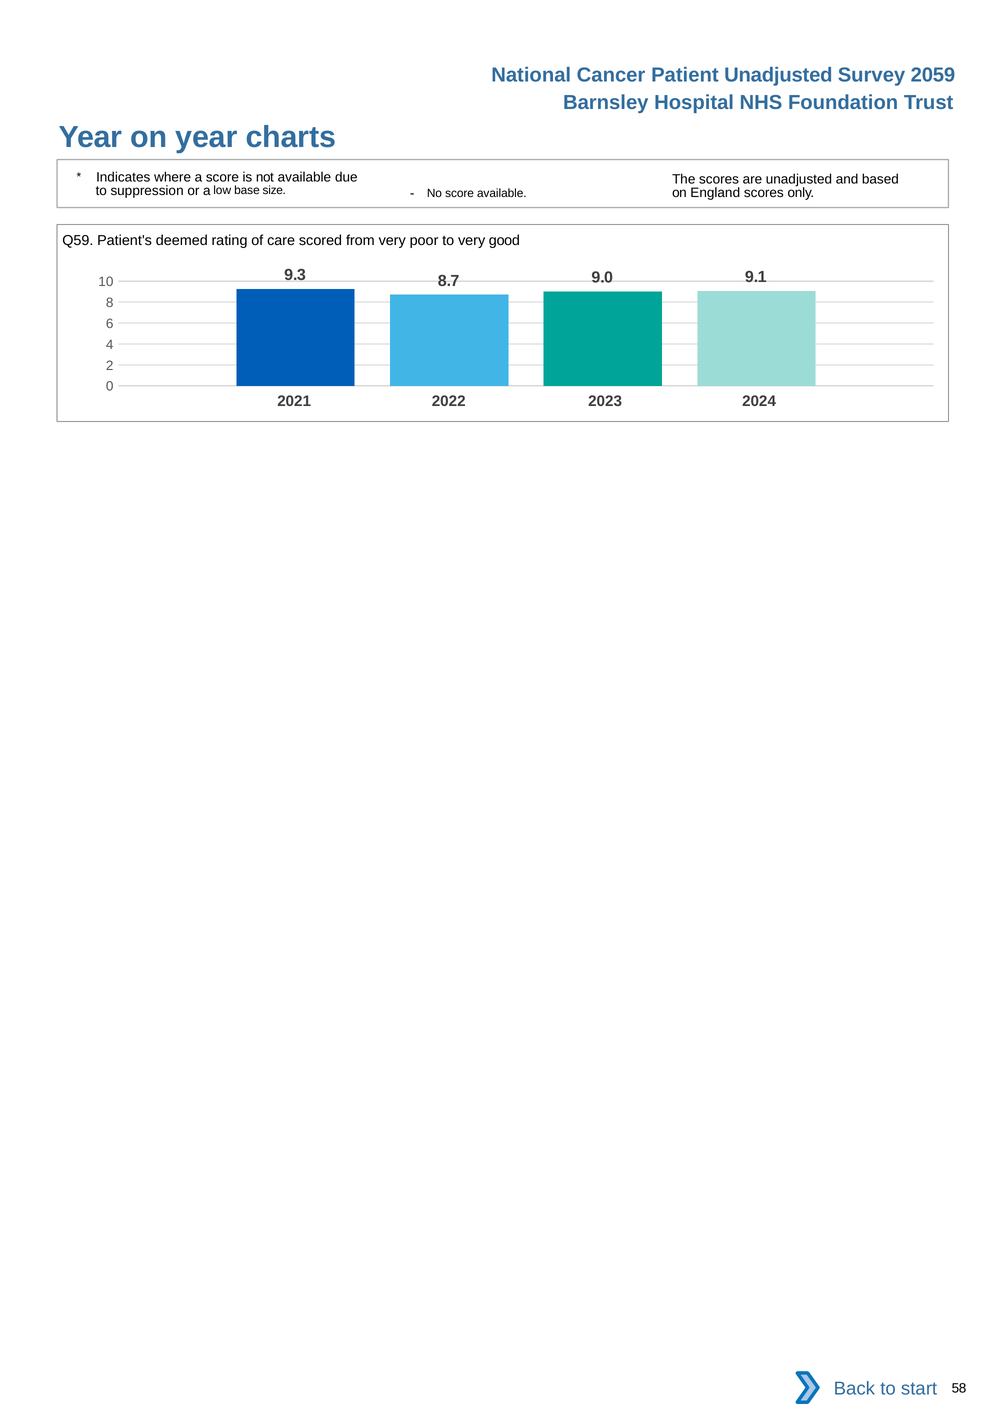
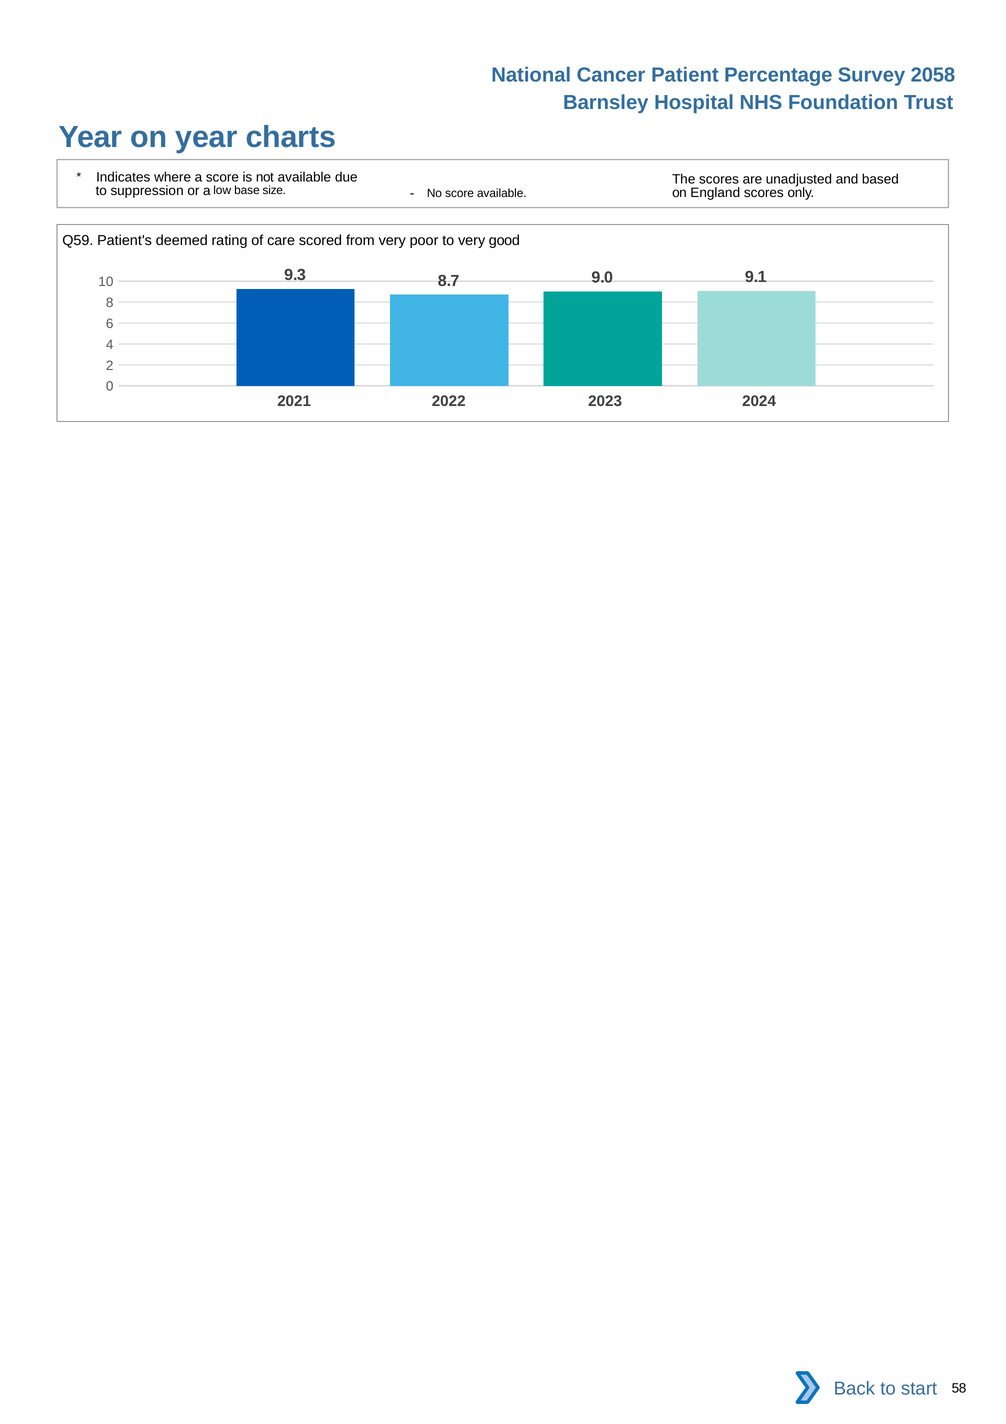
Patient Unadjusted: Unadjusted -> Percentage (778, 75)
2059: 2059 -> 2058 (933, 75)
